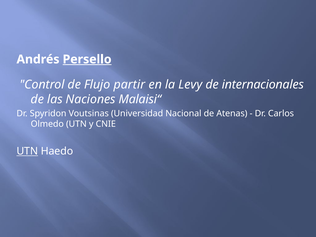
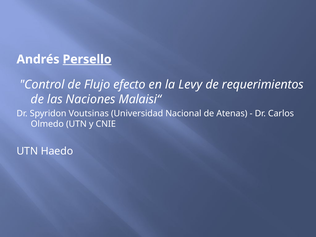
partir: partir -> efecto (130, 84)
internacionales: internacionales -> requerimientos (263, 84)
UTN underline: present -> none (27, 151)
